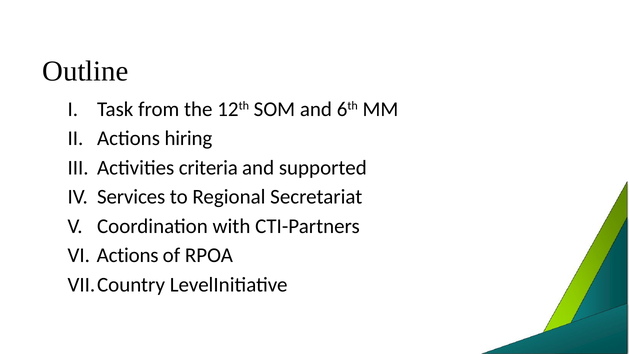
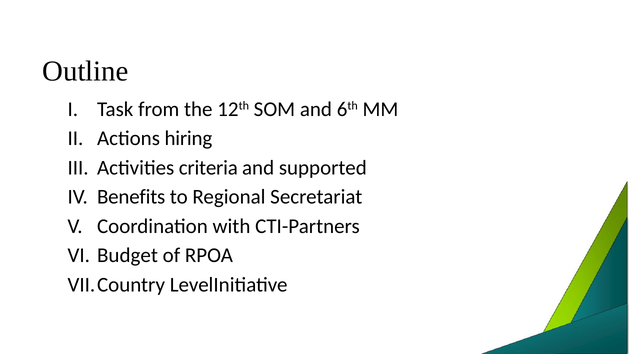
Services: Services -> Benefits (131, 197)
Actions: Actions -> Budget (127, 255)
